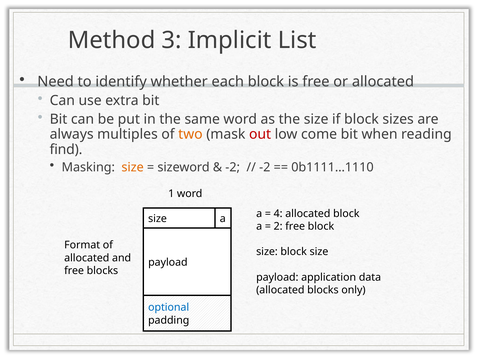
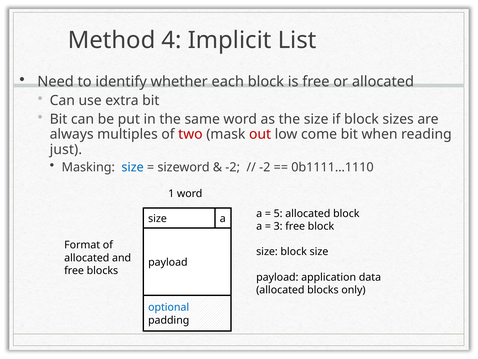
3: 3 -> 4 (172, 40)
two colour: orange -> red (190, 134)
find: find -> just (66, 149)
size colour: orange -> blue (133, 167)
4: 4 -> 5 (278, 213)
2: 2 -> 3 (278, 226)
